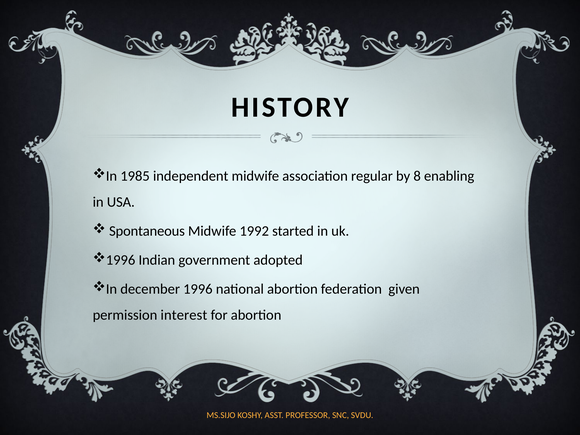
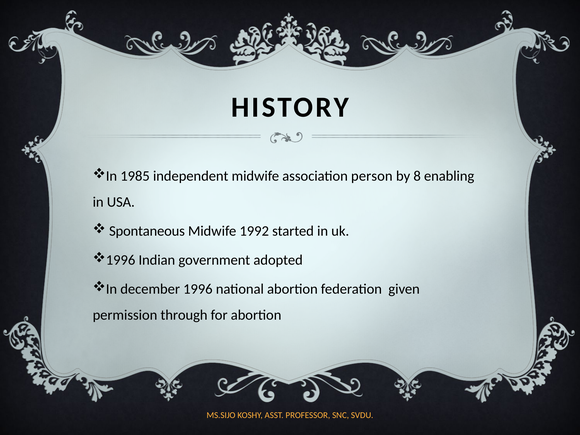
regular: regular -> person (372, 176)
interest: interest -> through (184, 315)
